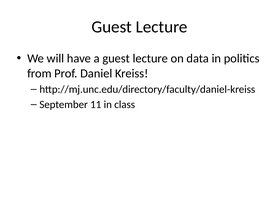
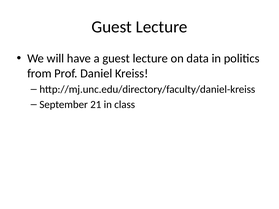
11: 11 -> 21 (96, 105)
